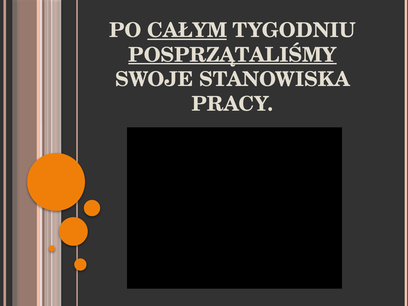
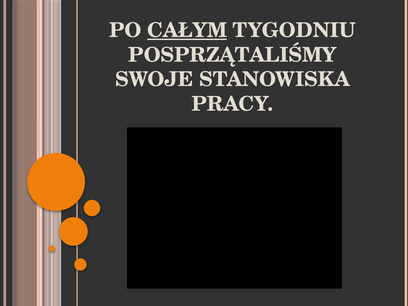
POSPRZĄTALIŚMY underline: present -> none (232, 55)
